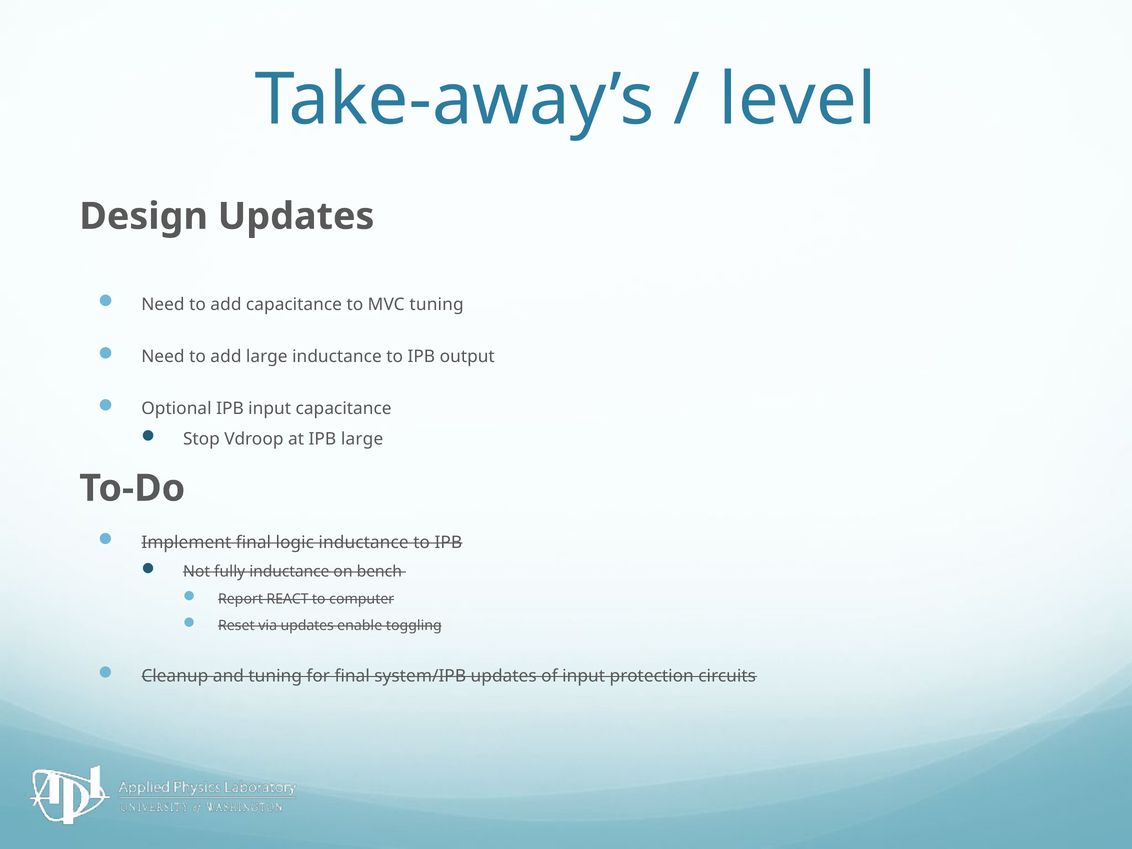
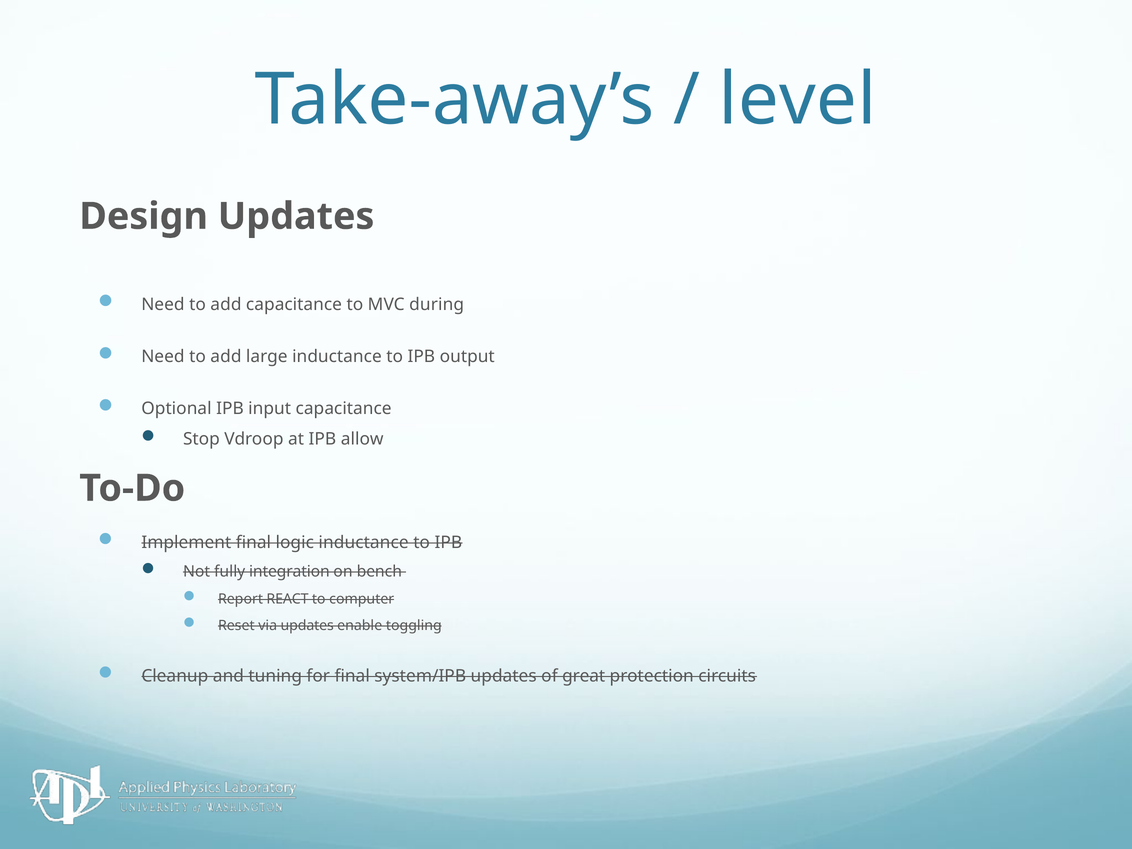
MVC tuning: tuning -> during (437, 304)
IPB large: large -> allow (362, 439)
fully inductance: inductance -> integration (289, 572)
of input: input -> great (584, 676)
